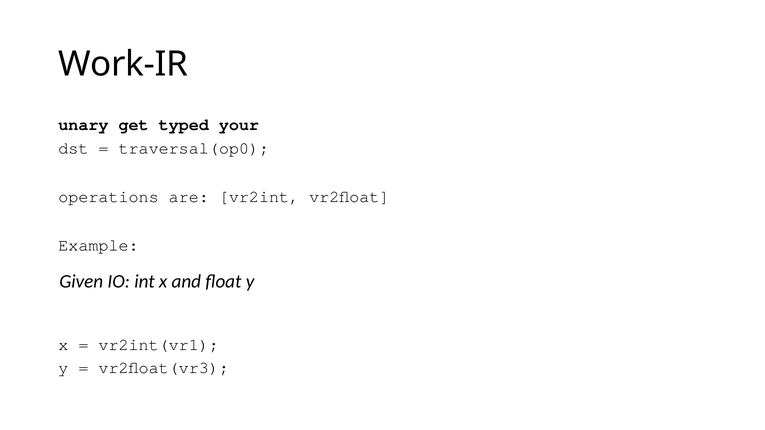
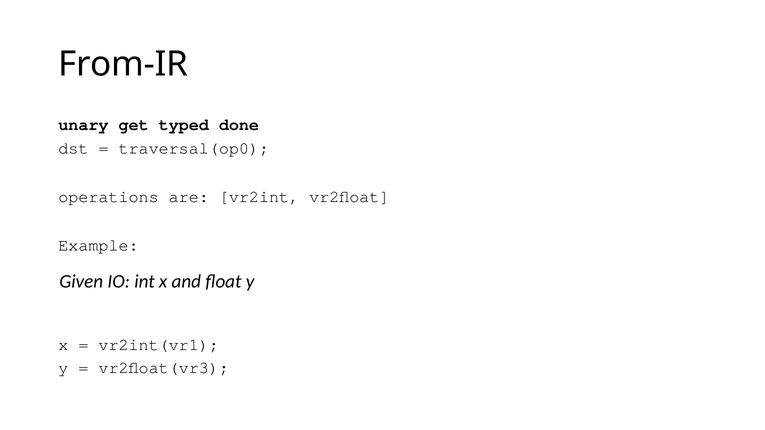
Work-IR: Work-IR -> From-IR (123, 64)
your: your -> done (239, 125)
